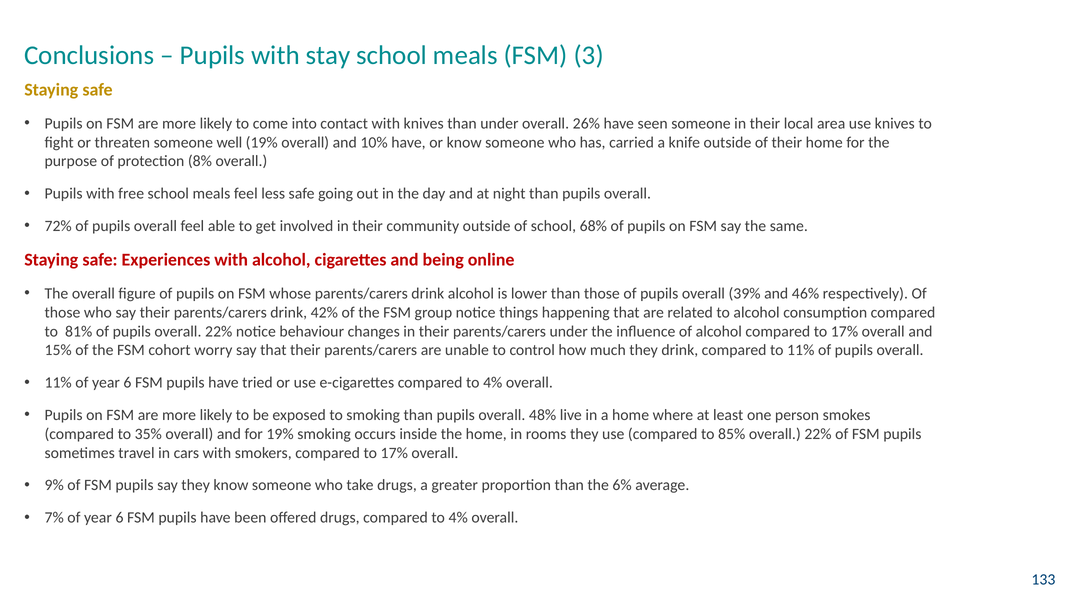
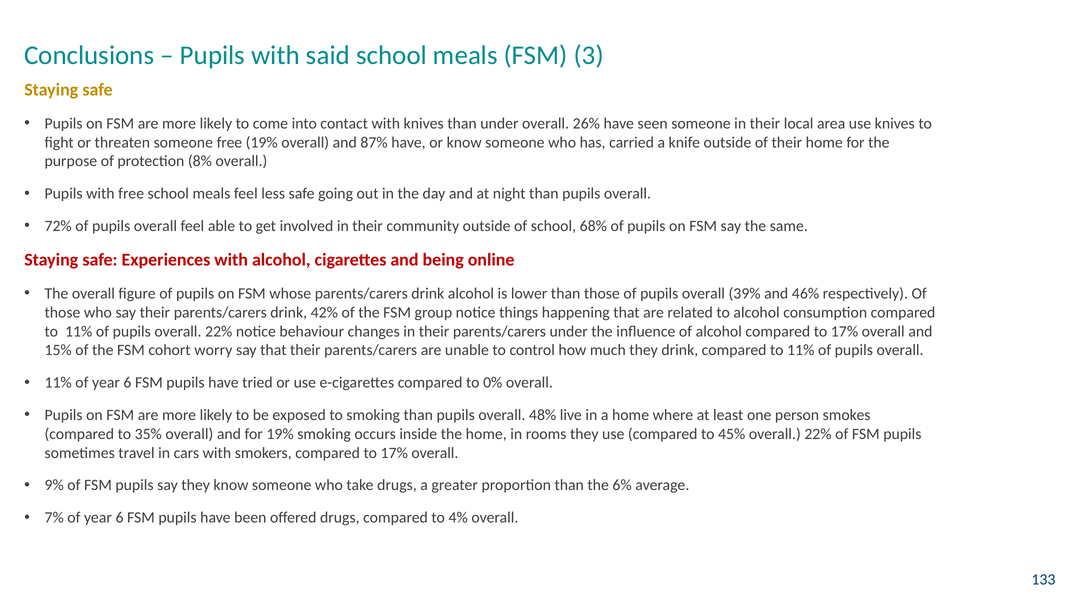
stay: stay -> said (328, 56)
someone well: well -> free (229, 143)
10%: 10% -> 87% (374, 143)
81%: 81% -> 11% (79, 332)
e-cigarettes compared to 4%: 4% -> 0% (493, 383)
85%: 85% -> 45% (732, 434)
